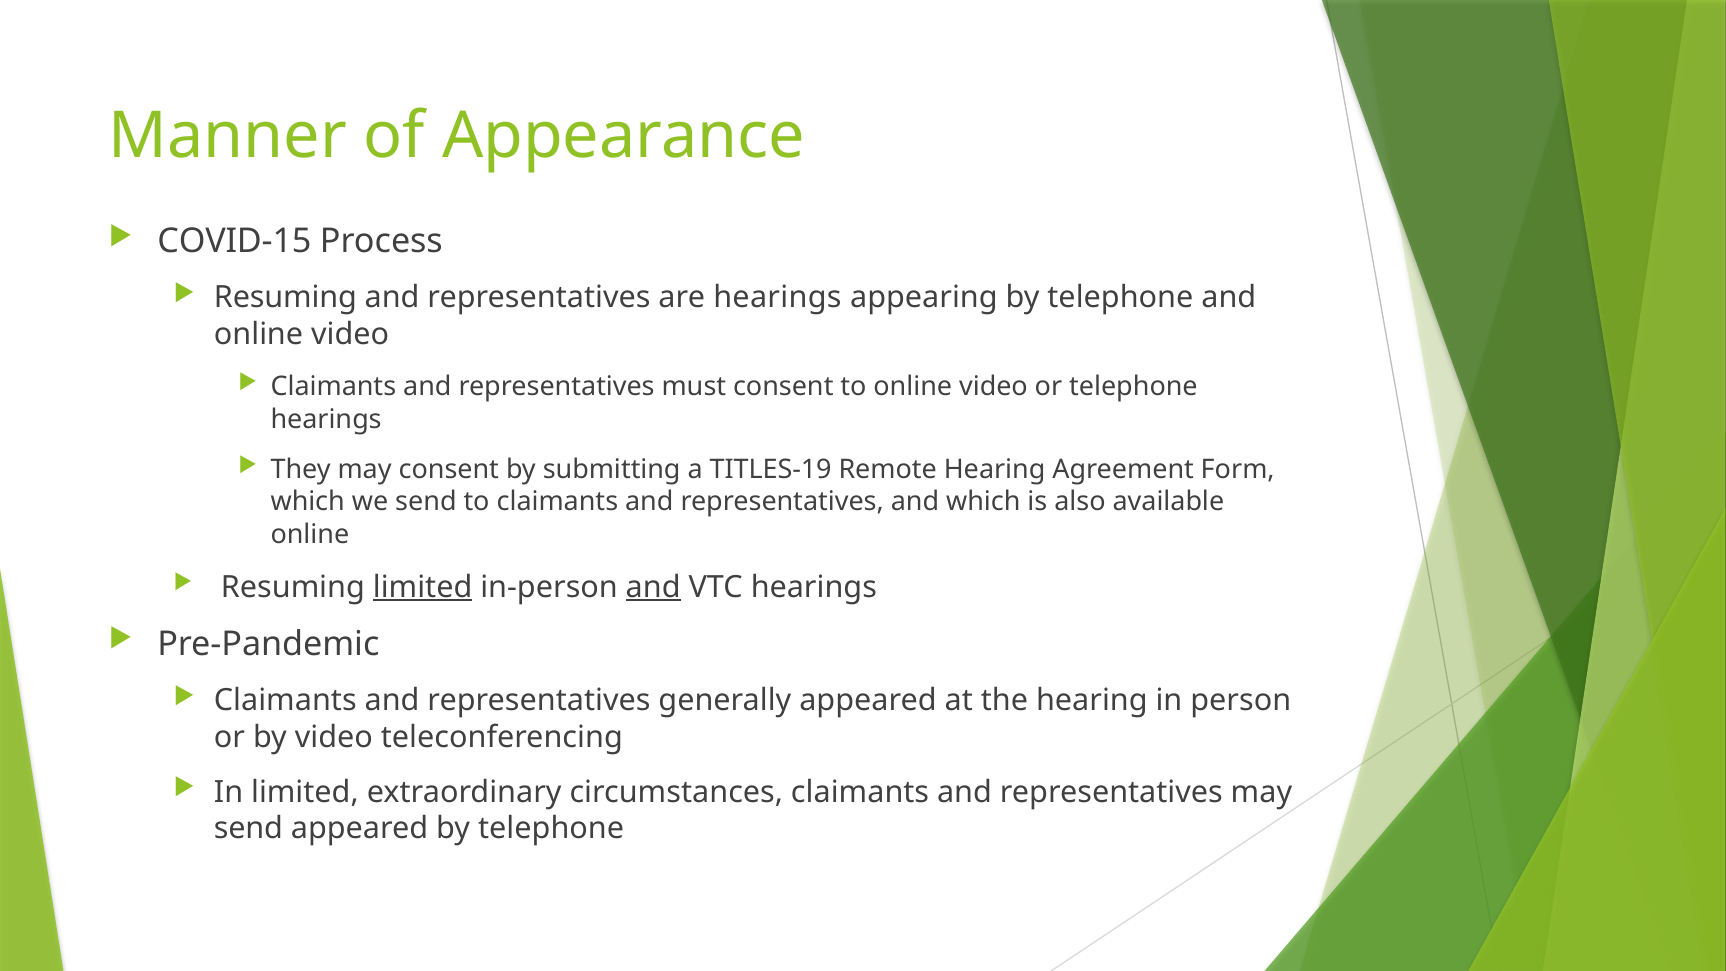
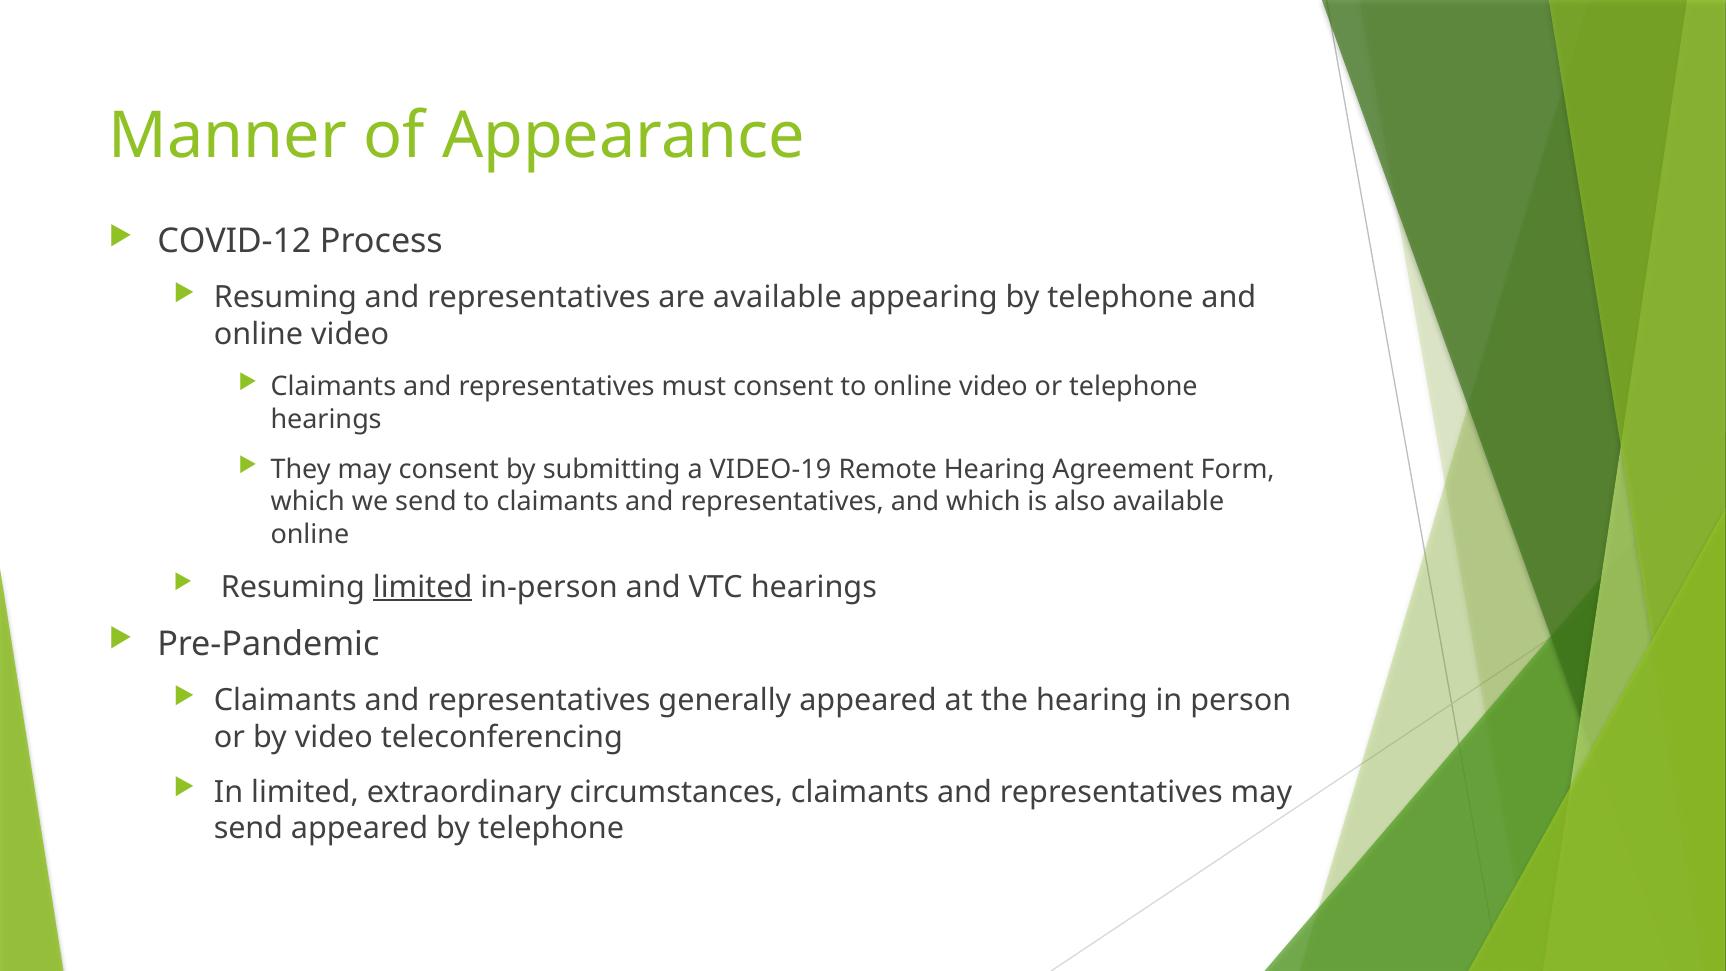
COVID-15: COVID-15 -> COVID-12 (234, 241)
are hearings: hearings -> available (777, 298)
TITLES-19: TITLES-19 -> VIDEO-19 (771, 469)
and underline: present -> none (653, 587)
